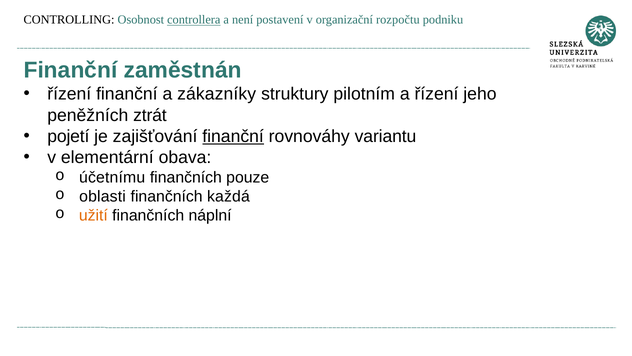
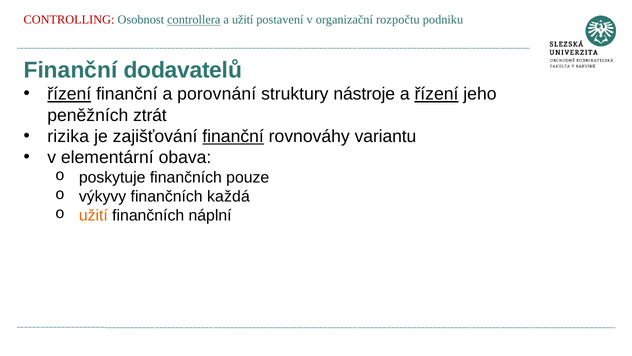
CONTROLLING colour: black -> red (69, 20)
a není: není -> užití (243, 20)
zaměstnán: zaměstnán -> dodavatelů (183, 70)
řízení underline: none -> present (69, 94)
zákazníky: zákazníky -> porovnání (217, 94)
pilotním: pilotním -> nástroje (364, 94)
řízení underline: none -> present (436, 94)
pojetí: pojetí -> rizika (68, 136)
účetnímu: účetnímu -> poskytuje (112, 177)
oblasti: oblasti -> výkyvy (103, 196)
